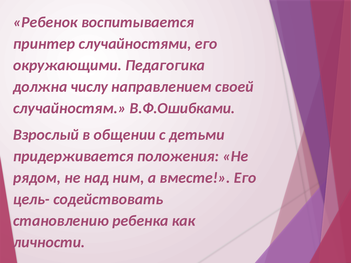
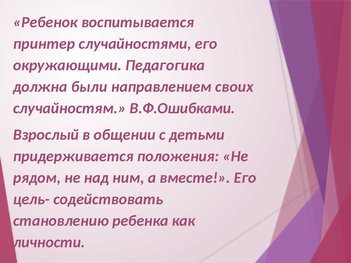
числу: числу -> были (89, 87)
своей: своей -> своих (234, 87)
